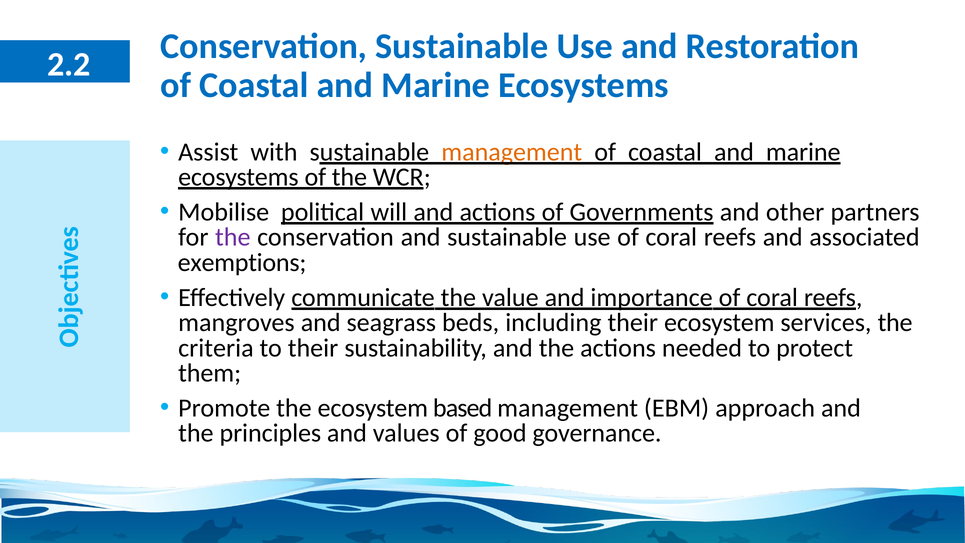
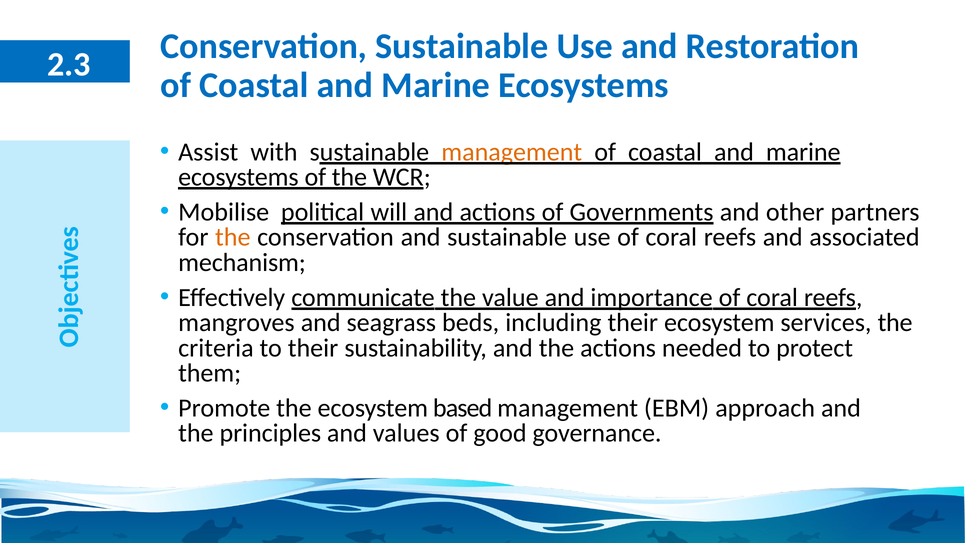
2.2: 2.2 -> 2.3 (69, 64)
the colour: purple -> orange (233, 237)
exemptions: exemptions -> mechanism (242, 262)
